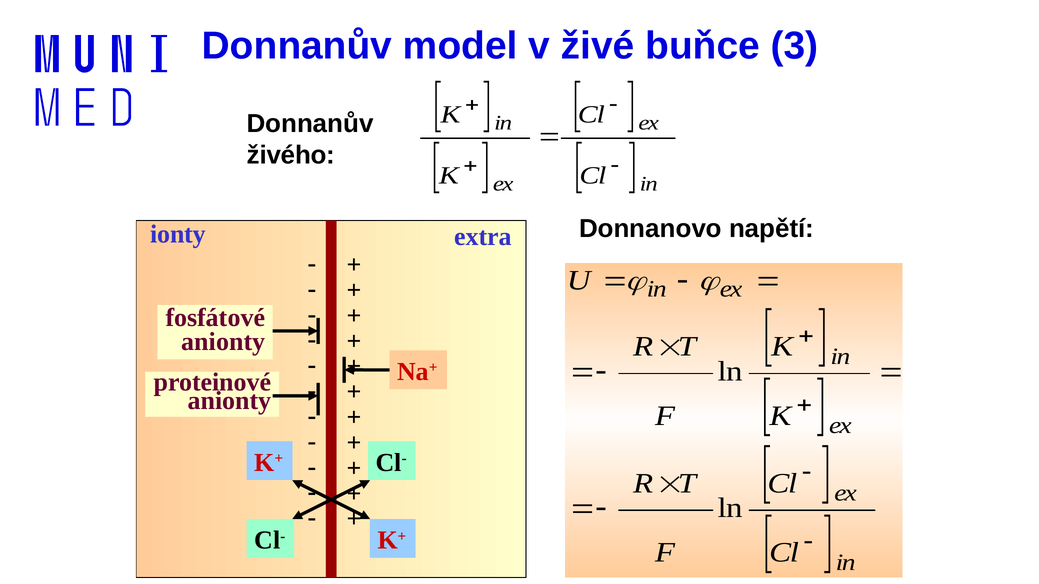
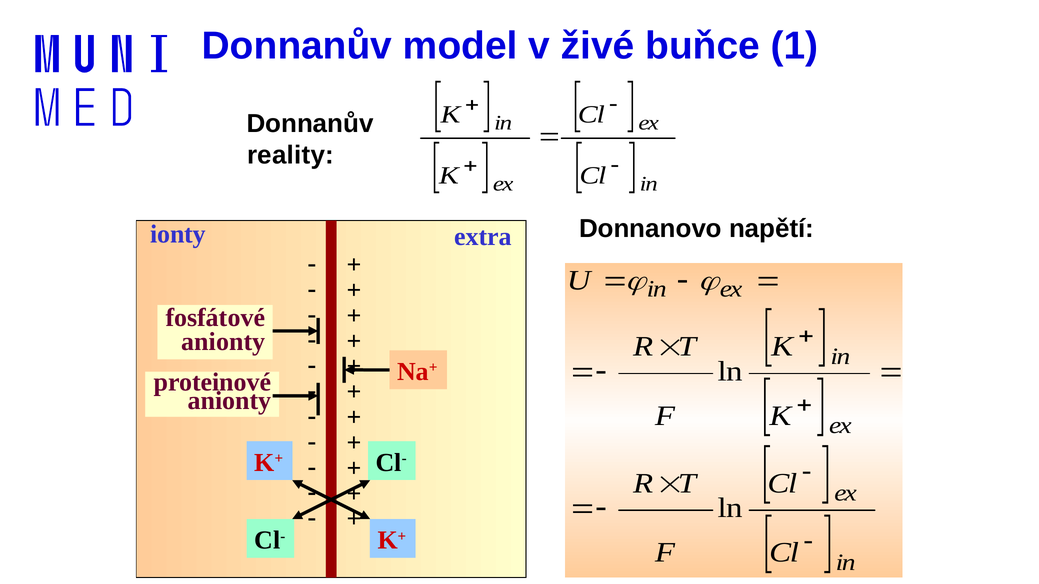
3: 3 -> 1 (794, 46)
živého: živého -> reality (291, 155)
